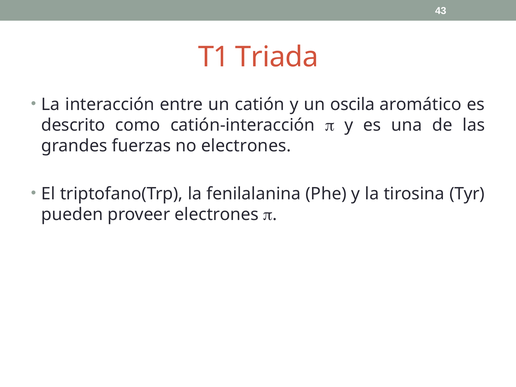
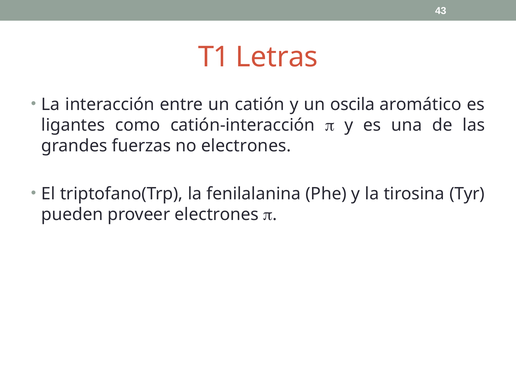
Triada: Triada -> Letras (277, 57)
descrito: descrito -> ligantes (73, 125)
